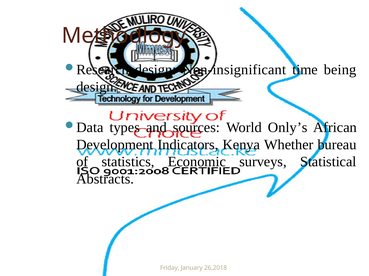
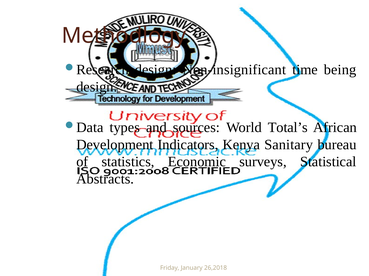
Only’s: Only’s -> Total’s (288, 128)
Whether: Whether -> Sanitary (289, 145)
